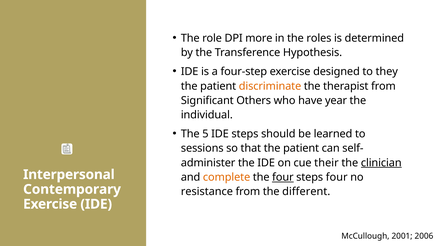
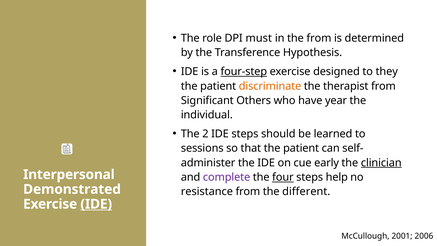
more: more -> must (259, 38)
the roles: roles -> from (319, 38)
four-step underline: none -> present (244, 72)
5: 5 -> 2 (205, 134)
their: their -> early (327, 163)
complete colour: orange -> purple (227, 177)
steps four: four -> help (337, 177)
Contemporary: Contemporary -> Demonstrated (72, 189)
IDE underline: none -> present (96, 204)
